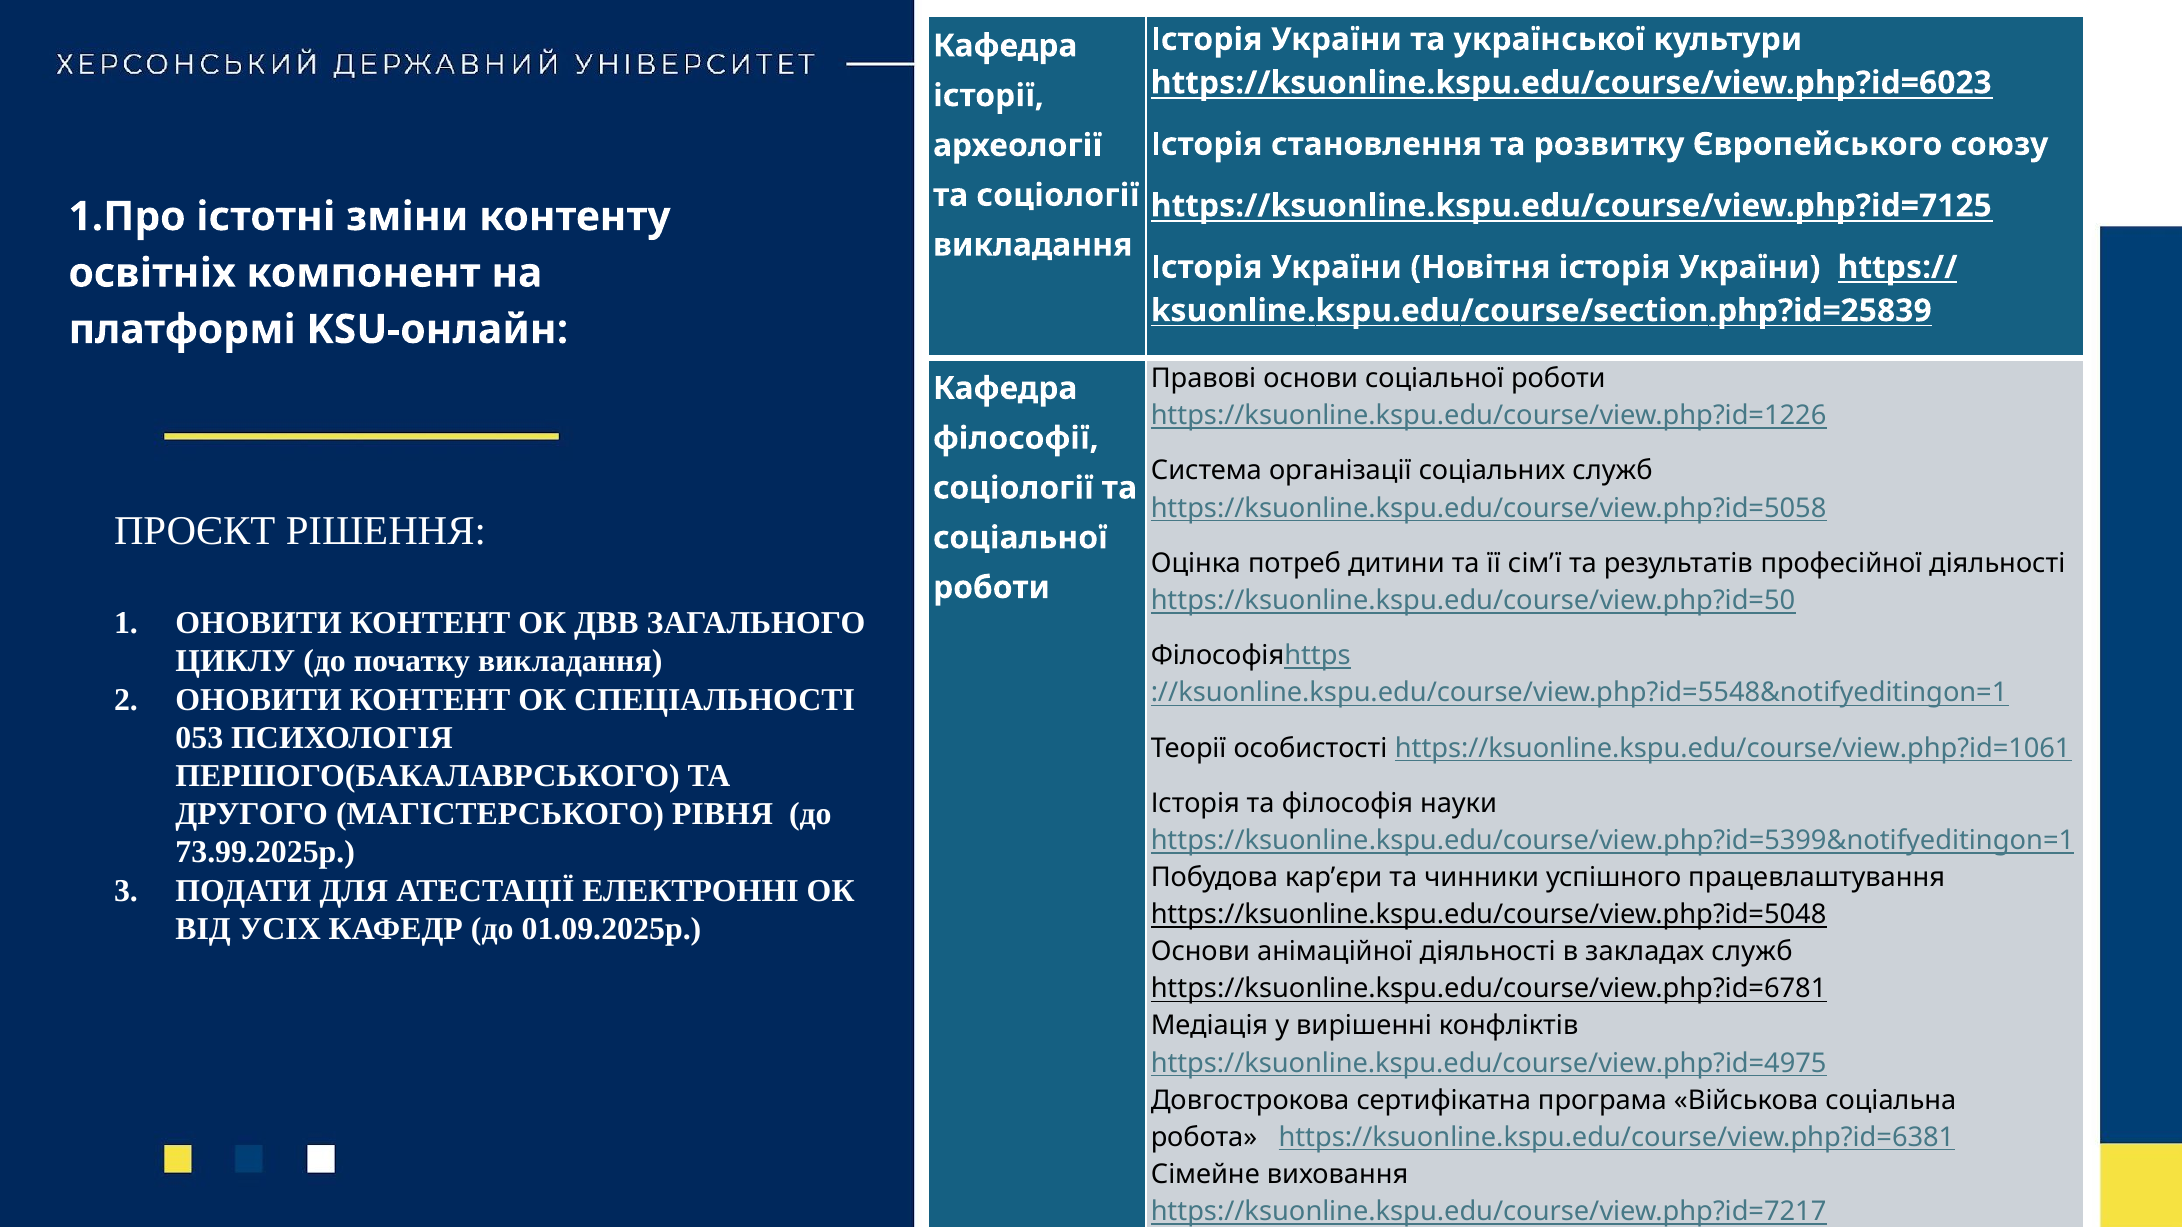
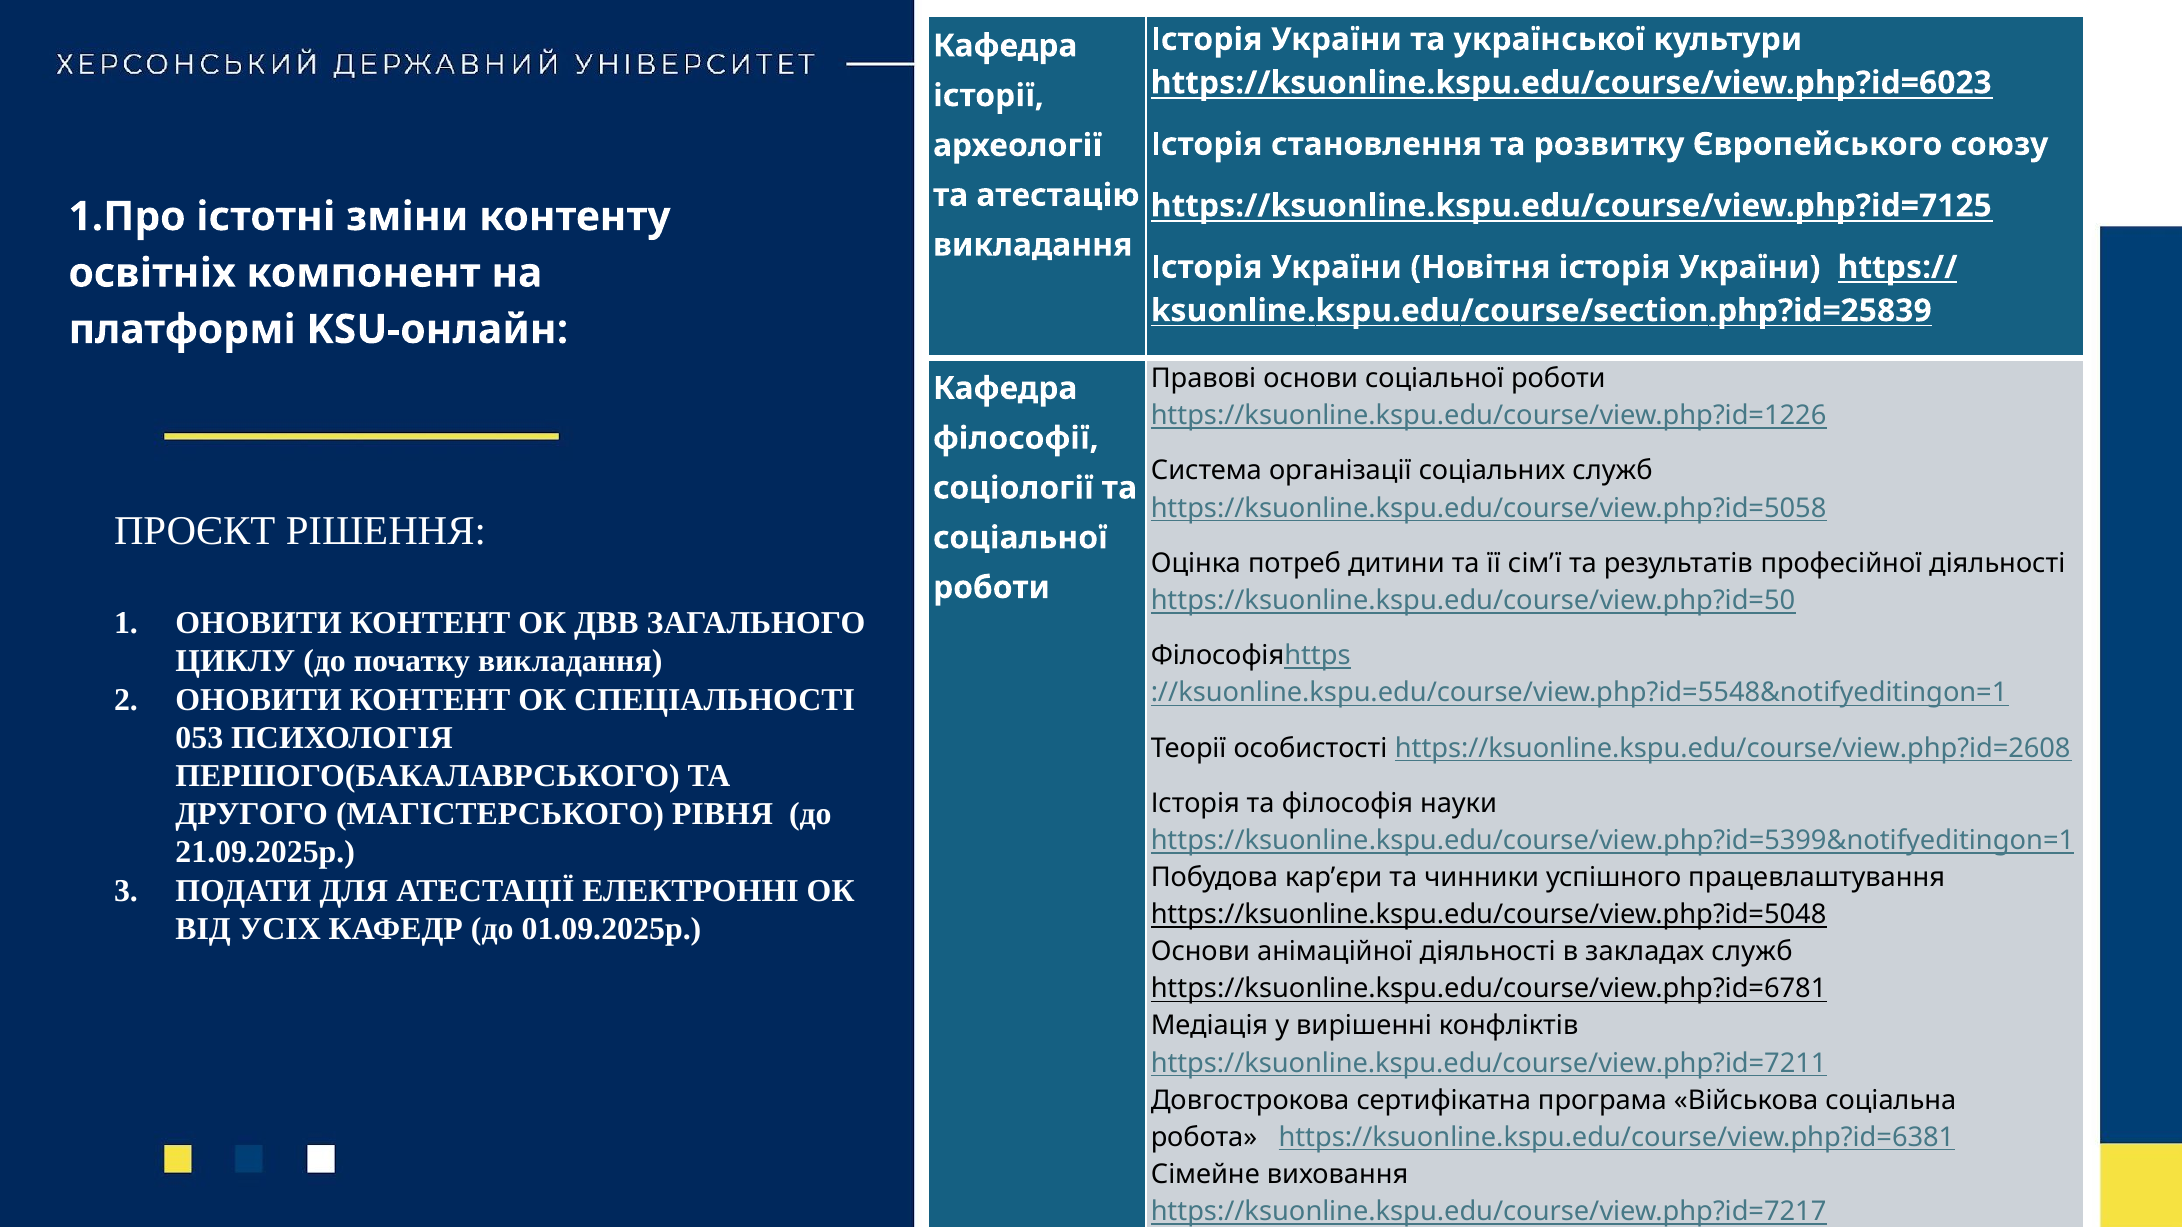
та соціології: соціології -> атестацію (1058, 195)
https://ksuonline.kspu.edu/course/view.php?id=1061: https://ksuonline.kspu.edu/course/view.php?id=1061 -> https://ksuonline.kspu.edu/course/view.php?id=2608 (1733, 748)
73.99.2025р: 73.99.2025р -> 21.09.2025р (265, 853)
https://ksuonline.kspu.edu/course/view.php?id=4975: https://ksuonline.kspu.edu/course/view.php?id=4975 -> https://ksuonline.kspu.edu/course/view.php?id=7211 (1489, 1063)
